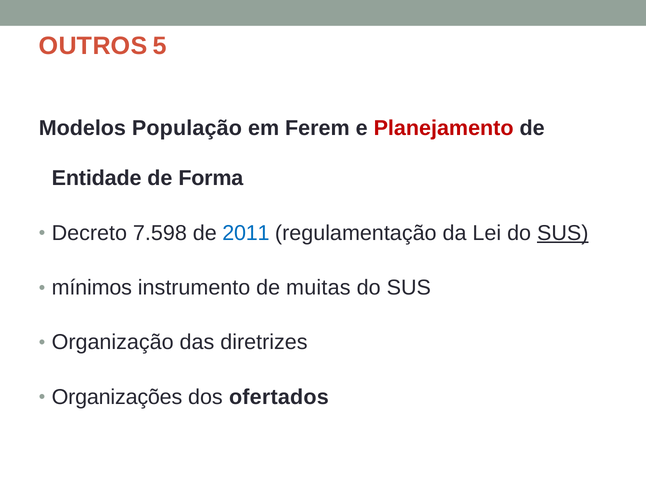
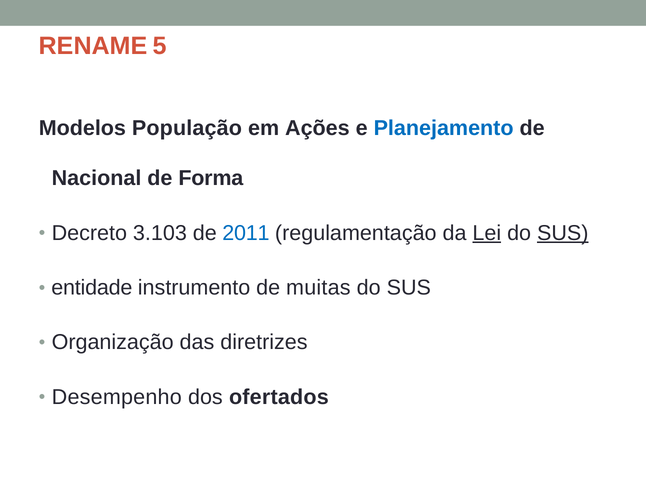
OUTROS: OUTROS -> RENAME (93, 46)
Ferem: Ferem -> Ações (317, 128)
Planejamento colour: red -> blue (444, 128)
Entidade: Entidade -> Nacional (97, 179)
7.598: 7.598 -> 3.103 (160, 233)
Lei underline: none -> present (487, 233)
mínimos: mínimos -> entidade (92, 288)
Organizações: Organizações -> Desempenho (117, 397)
